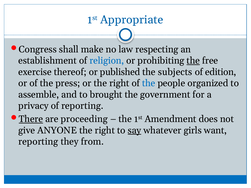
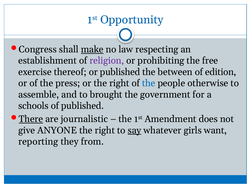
Appropriate: Appropriate -> Opportunity (132, 20)
make underline: none -> present (92, 49)
religion colour: blue -> purple (107, 61)
the underline: present -> none (193, 61)
subjects: subjects -> between (175, 72)
organized: organized -> otherwise (208, 83)
privacy: privacy -> schools (33, 106)
of reporting: reporting -> published (82, 106)
proceeding: proceeding -> journalistic (84, 119)
